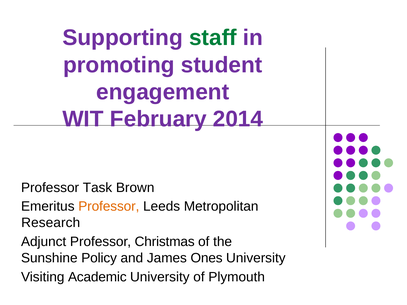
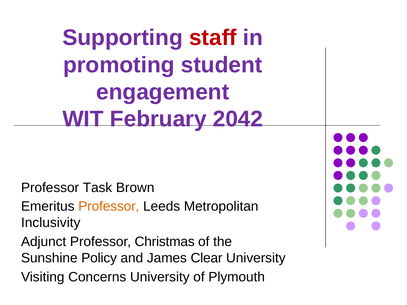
staff colour: green -> red (213, 38)
2014: 2014 -> 2042 (238, 119)
Research: Research -> Inclusivity (51, 223)
Ones: Ones -> Clear (207, 258)
Academic: Academic -> Concerns (97, 277)
